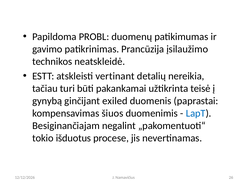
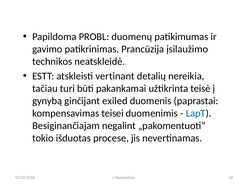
šiuos: šiuos -> teisei (113, 113)
išduotus: išduotus -> išduotas (73, 138)
